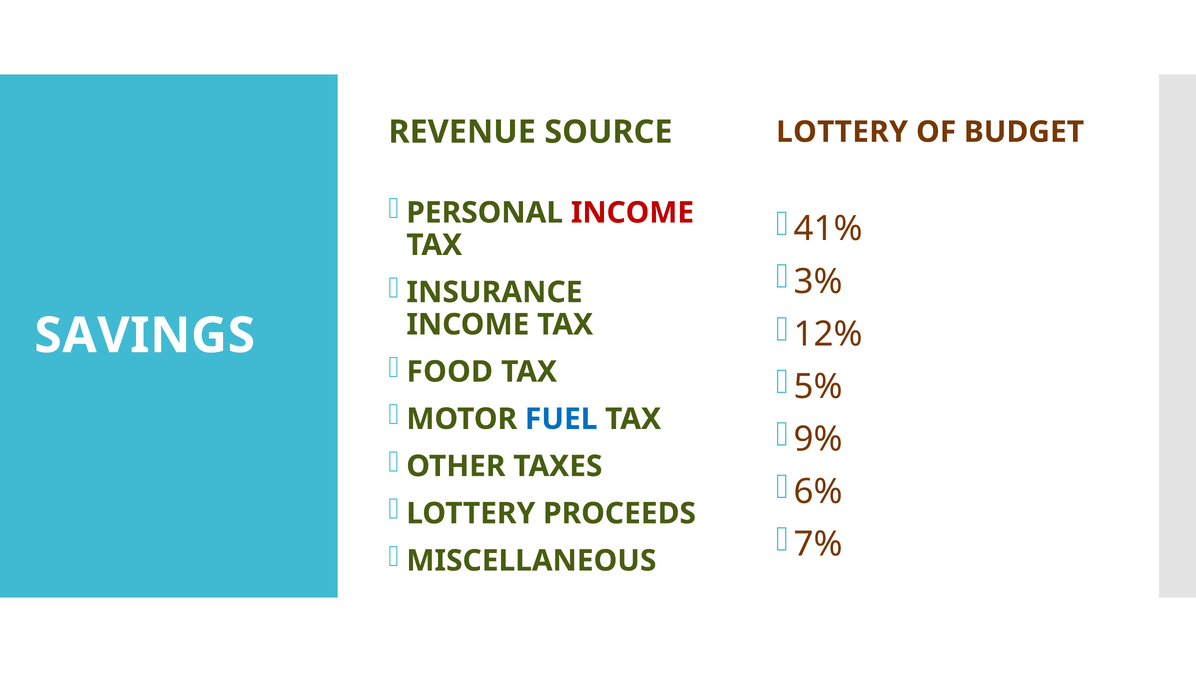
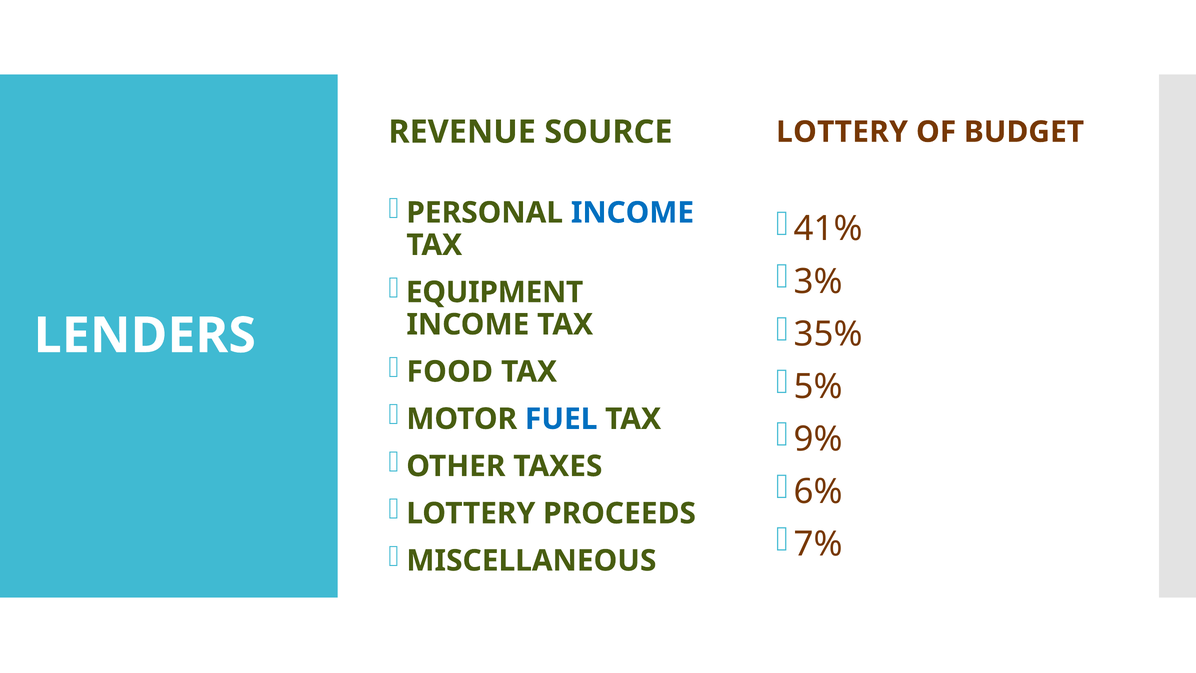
INCOME colour: red -> blue (632, 213)
INSURANCE: INSURANCE -> EQUIPMENT (495, 292)
12%: 12% -> 35% (828, 334)
SAVINGS: SAVINGS -> LENDERS (145, 336)
